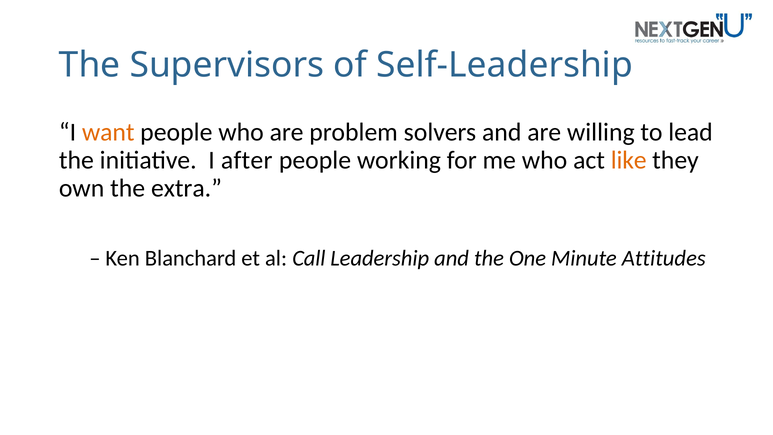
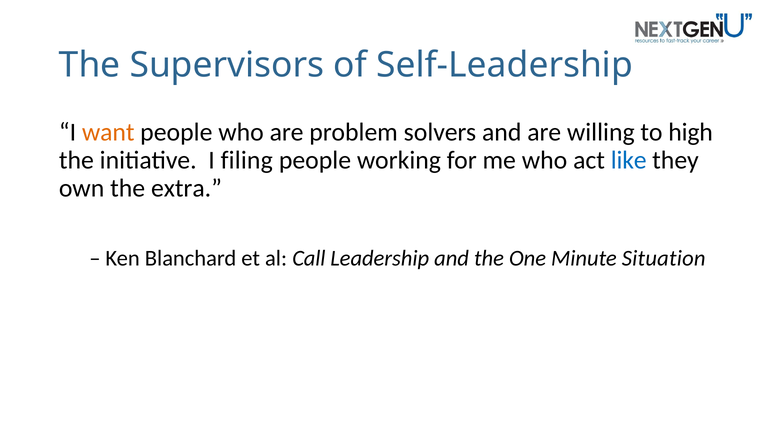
lead: lead -> high (691, 132)
after: after -> filing (247, 160)
like colour: orange -> blue (629, 160)
Attitudes: Attitudes -> Situation (664, 258)
